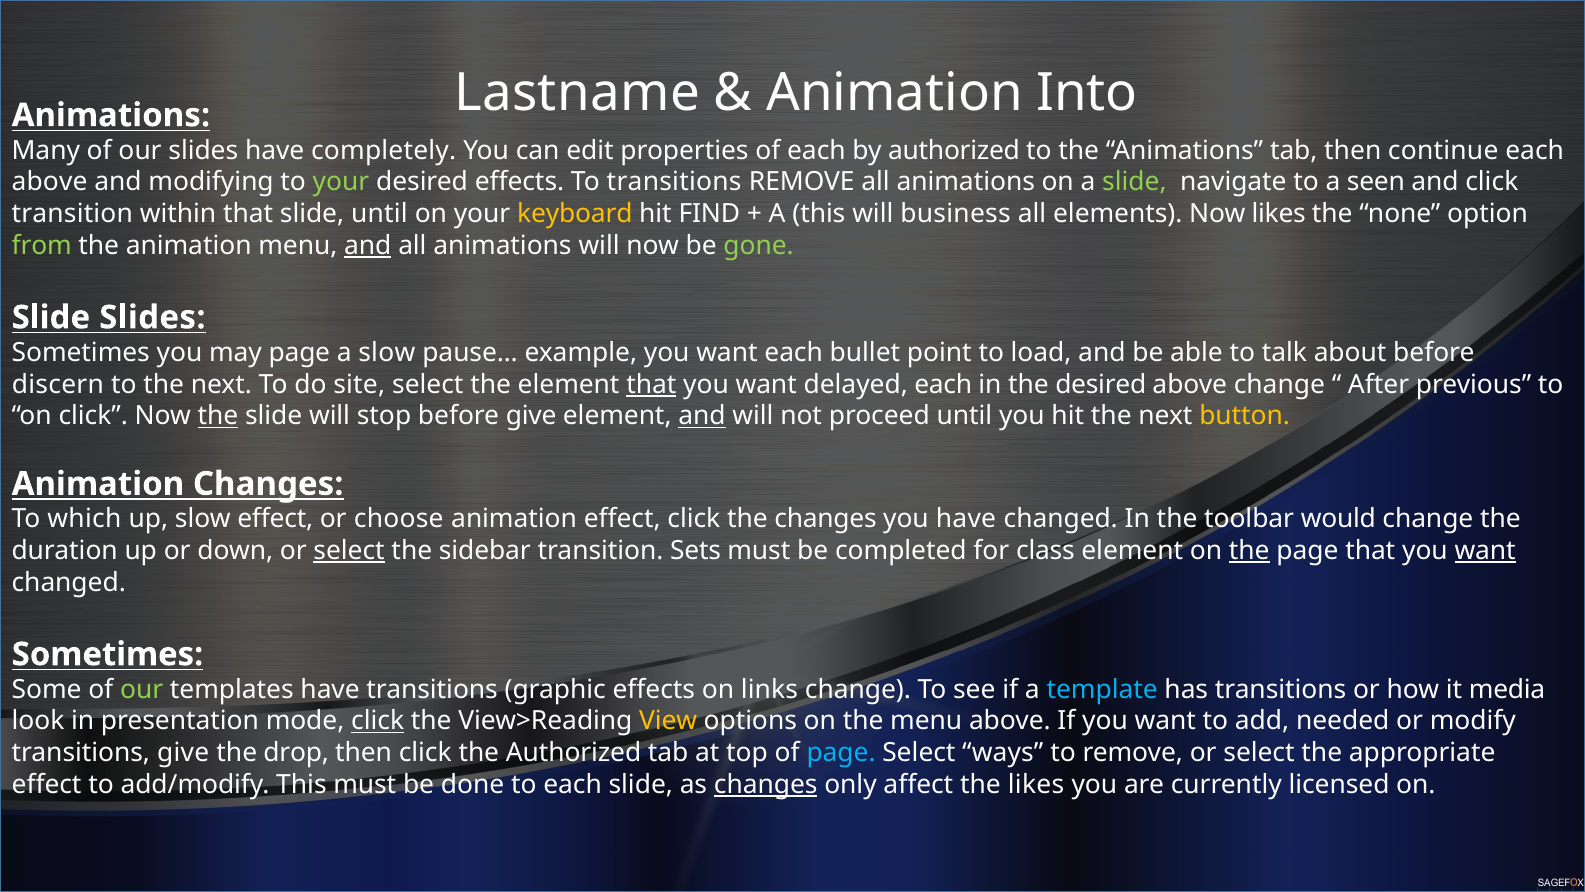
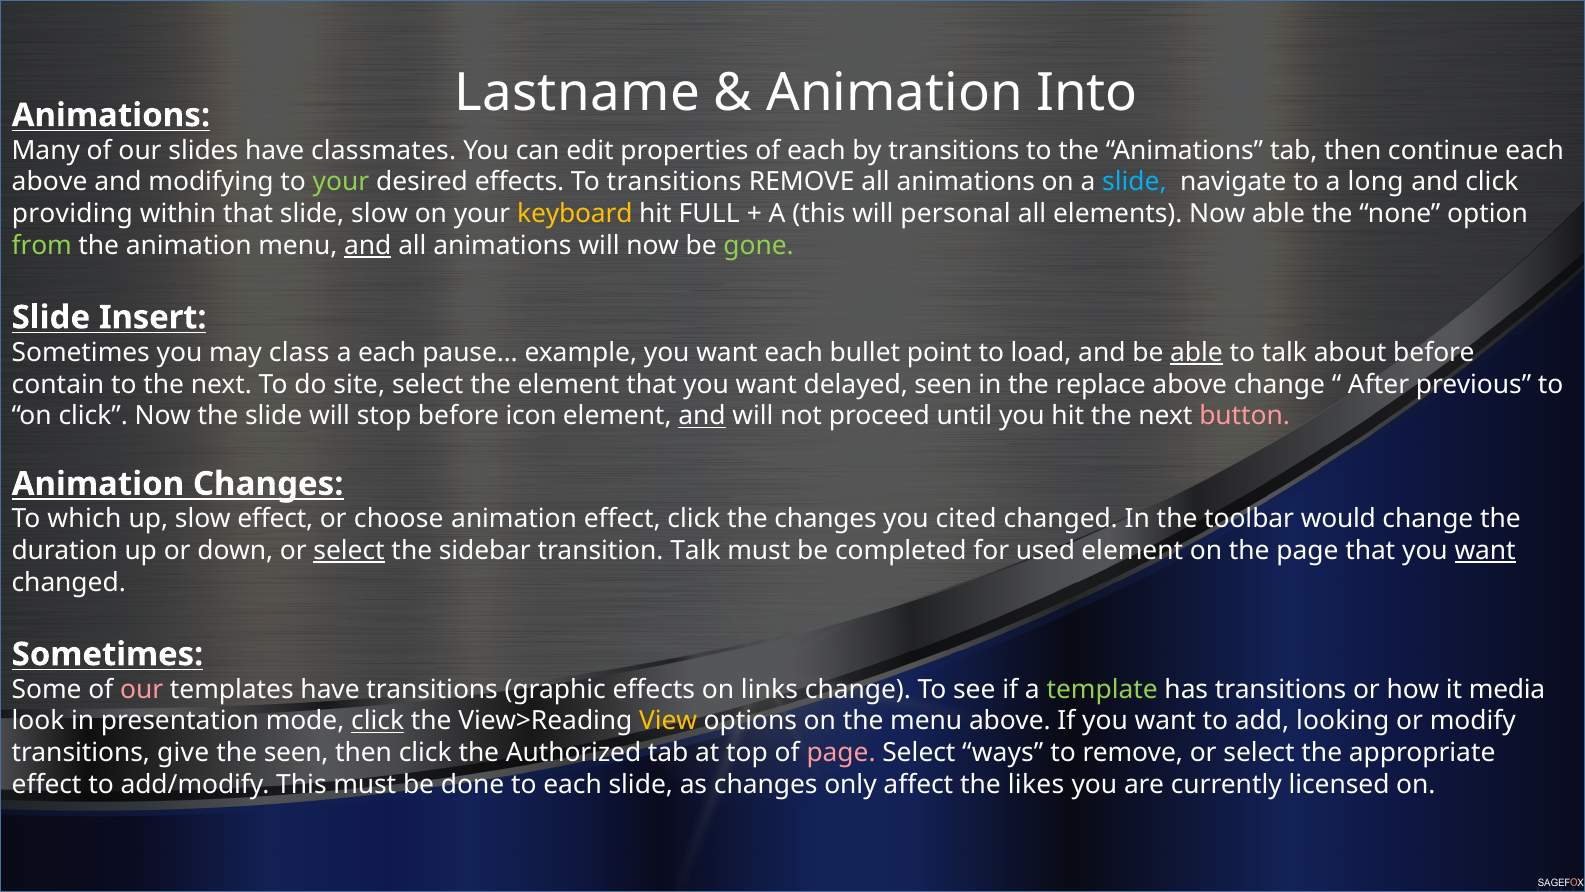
completely: completely -> classmates (384, 150)
by authorized: authorized -> transitions (954, 150)
slide colour: light green -> light blue (1134, 182)
seen: seen -> long (1376, 182)
transition: transition -> providing (72, 214)
slide until: until -> slow (379, 214)
FIND: FIND -> FULL (709, 214)
business: business -> personal (956, 214)
Now likes: likes -> able (1279, 214)
Slide Slides: Slides -> Insert (153, 317)
may page: page -> class (299, 352)
a slow: slow -> each (387, 352)
able underline: none -> present (1197, 352)
discern: discern -> contain (58, 384)
that underline: present -> none (651, 384)
delayed each: each -> seen (943, 384)
the desired: desired -> replace (1101, 384)
the underline: present -> none (218, 416)
before give: give -> icon (531, 416)
button colour: yellow -> pink (1245, 416)
you have: have -> cited (966, 519)
transition Sets: Sets -> Talk (695, 551)
class: class -> used (1045, 551)
the underline: present -> none (1249, 551)
our colour: light green -> pink (142, 689)
template colour: light blue -> light green (1102, 689)
needed: needed -> looking (1343, 721)
the drop: drop -> seen (296, 753)
page colour: light blue -> pink (841, 753)
changes underline: present -> none (766, 784)
